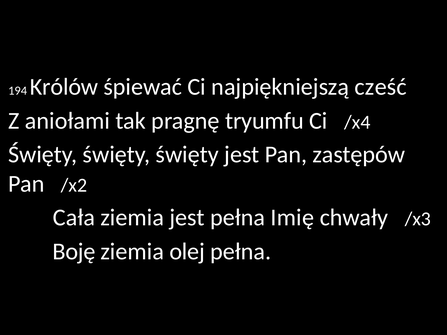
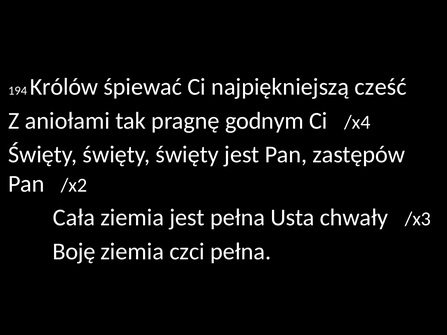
tryumfu: tryumfu -> godnym (264, 121)
Imię: Imię -> Usta (293, 218)
olej: olej -> czci (187, 252)
